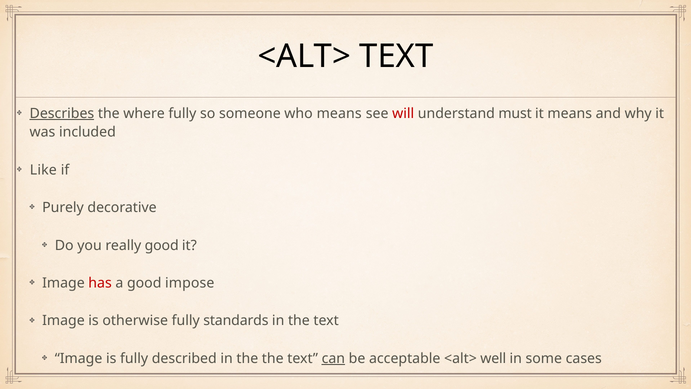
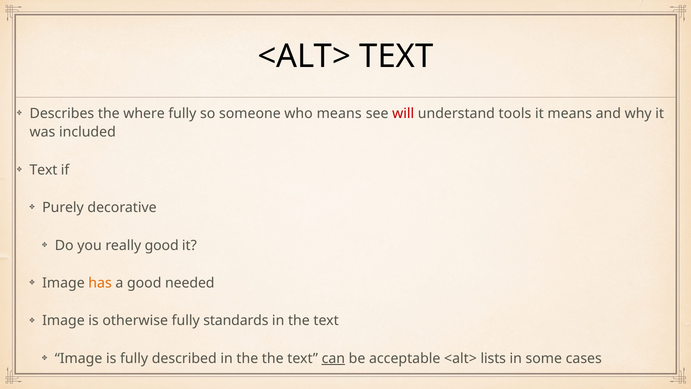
Describes underline: present -> none (62, 113)
must: must -> tools (515, 113)
Like: Like -> Text (43, 170)
has colour: red -> orange (100, 283)
impose: impose -> needed (190, 283)
well: well -> lists (493, 358)
